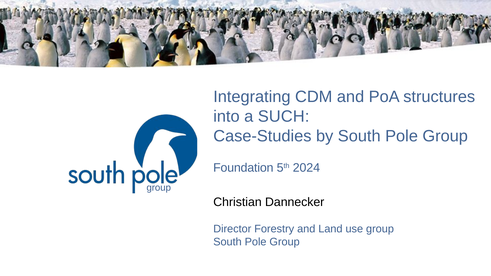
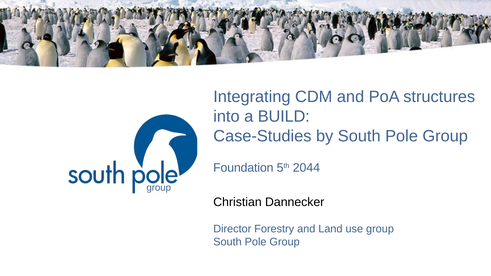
SUCH: SUCH -> BUILD (284, 117)
2024: 2024 -> 2044 (306, 168)
